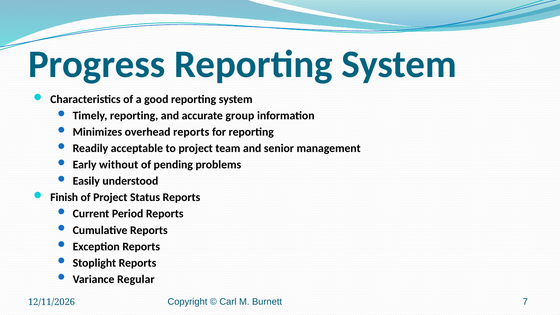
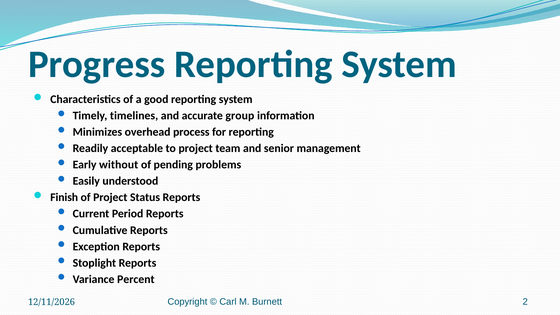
Timely reporting: reporting -> timelines (134, 116)
overhead reports: reports -> process (191, 132)
Regular: Regular -> Percent (136, 279)
7: 7 -> 2 (525, 302)
